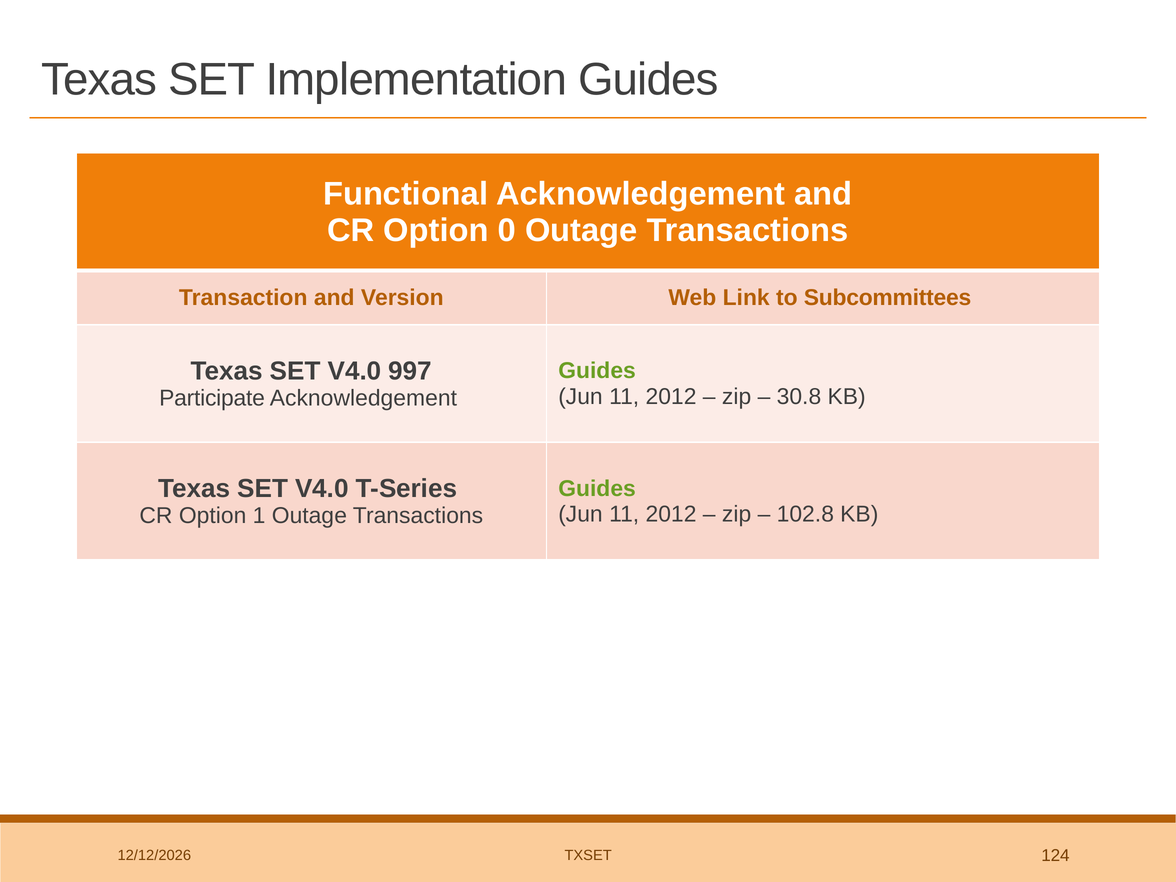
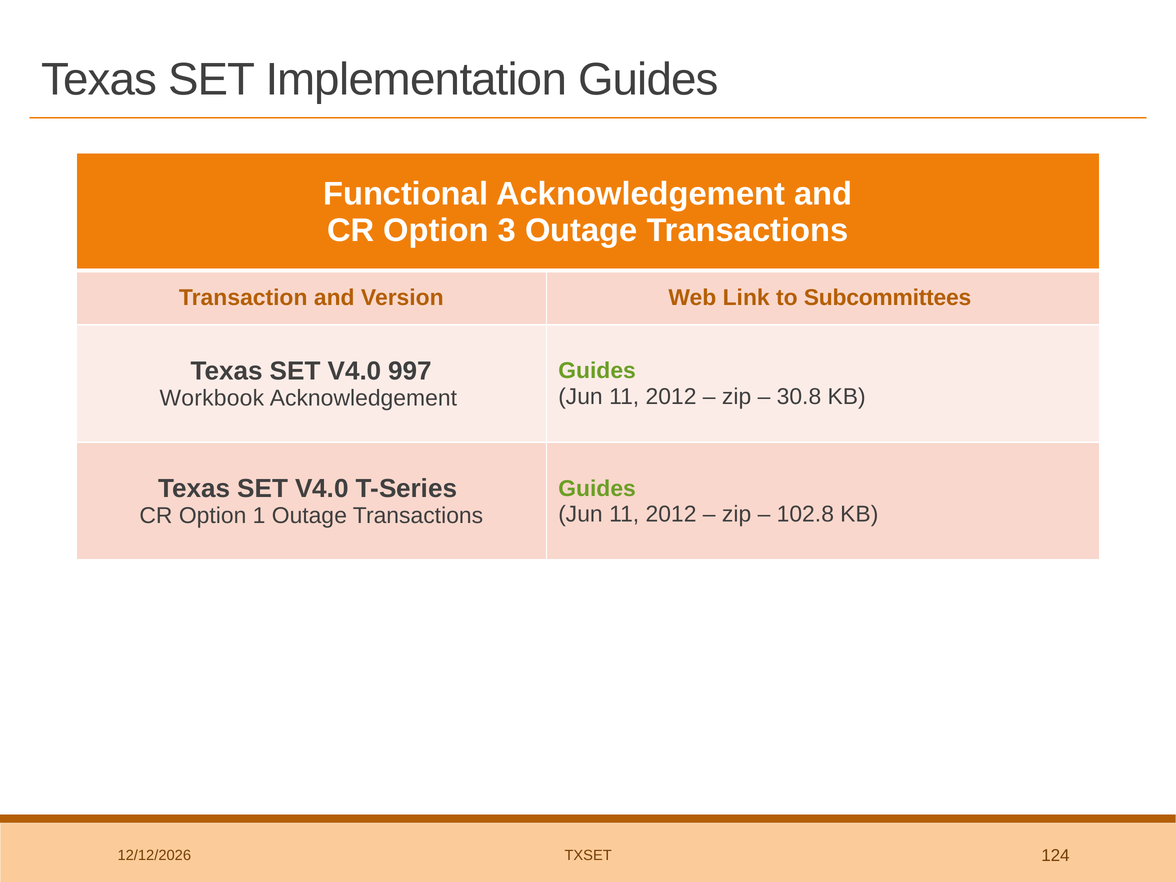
0: 0 -> 3 (507, 230)
Participate: Participate -> Workbook (212, 398)
